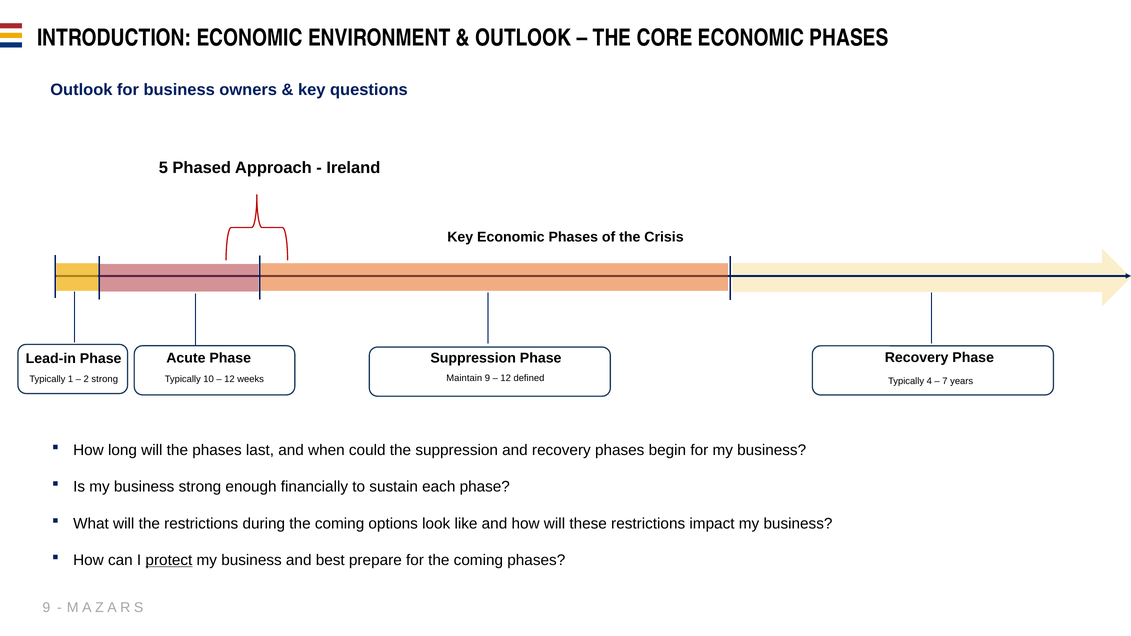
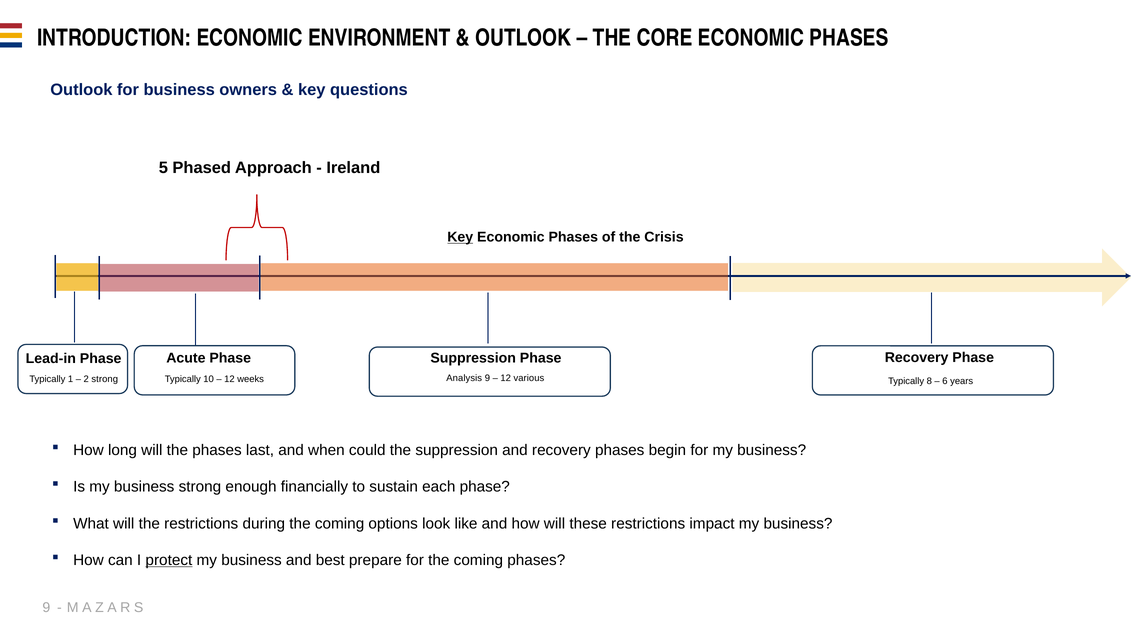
Key underline: none -> present (460, 237)
Maintain: Maintain -> Analysis (464, 378)
defined: defined -> various (529, 378)
4: 4 -> 8 (929, 381)
7: 7 -> 6 (945, 381)
